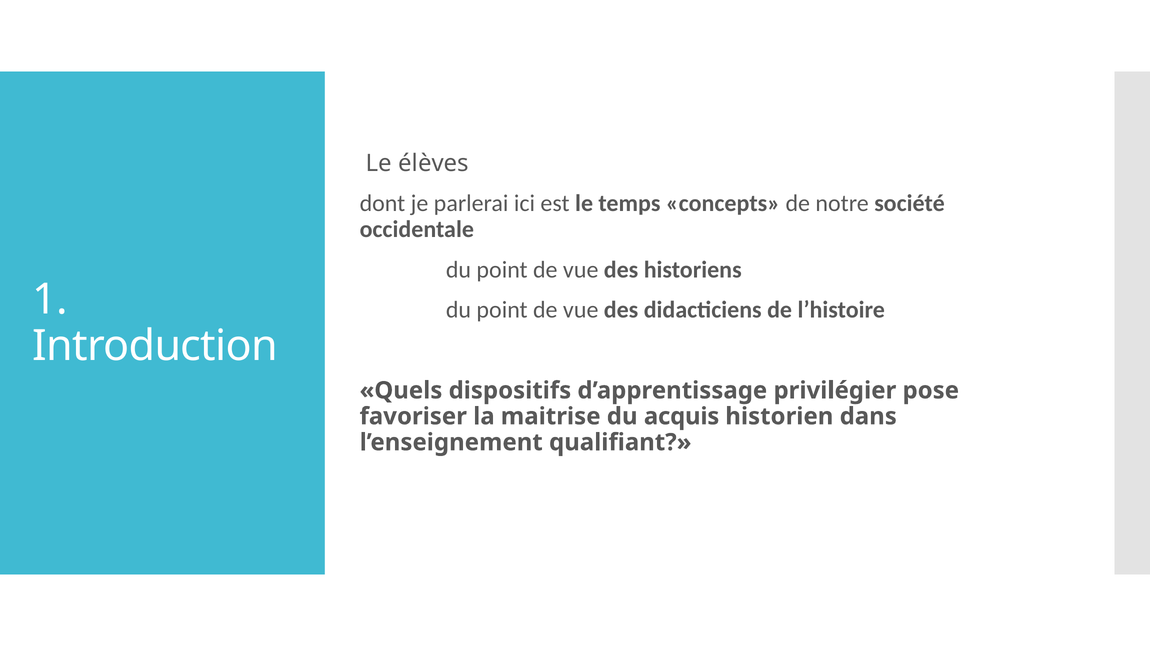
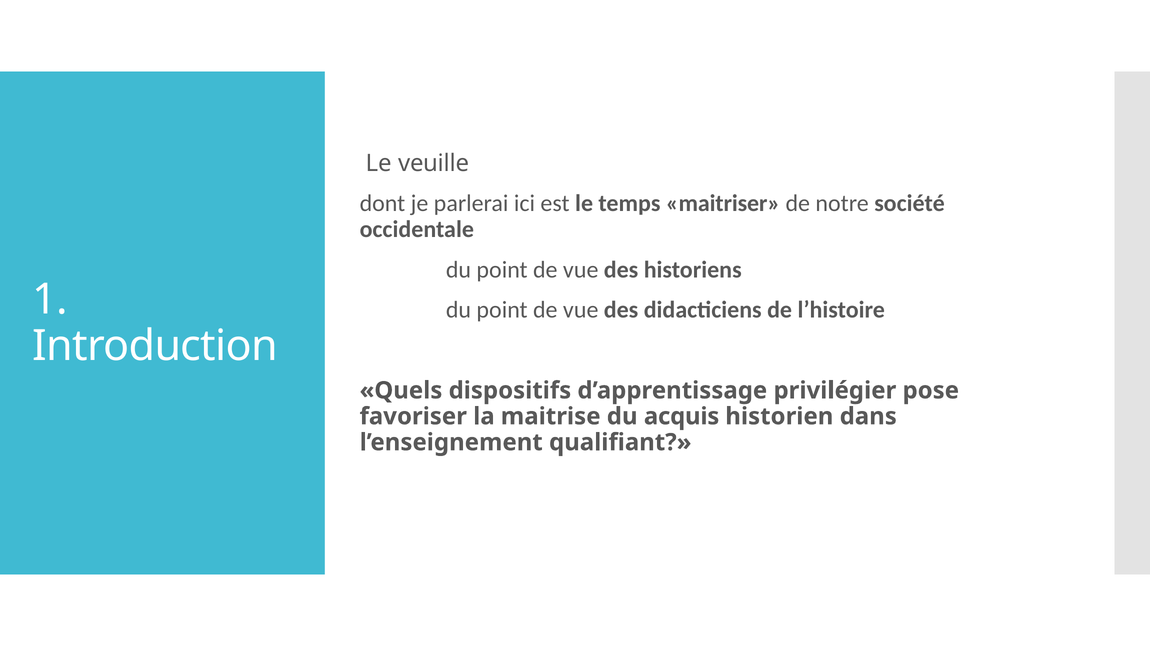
élèves: élèves -> veuille (434, 163)
concepts: concepts -> maitriser (723, 203)
